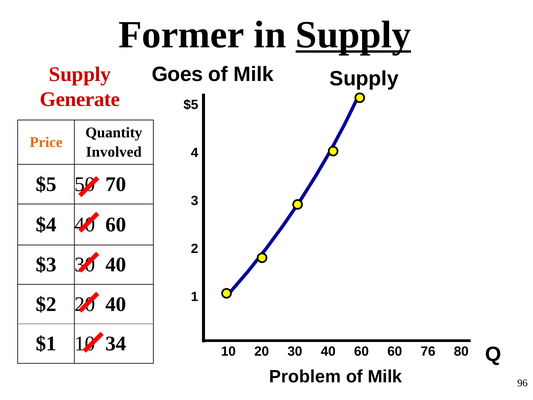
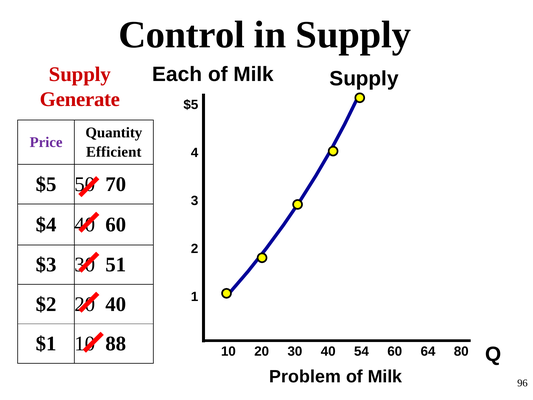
Former: Former -> Control (182, 35)
Supply underline: present -> none (353, 35)
Goes: Goes -> Each (177, 74)
Price colour: orange -> purple (46, 142)
Involved: Involved -> Efficient (114, 152)
40: 40 -> 51 (116, 265)
34: 34 -> 88 (116, 344)
30 40 60: 60 -> 54 (361, 351)
76: 76 -> 64 (428, 351)
